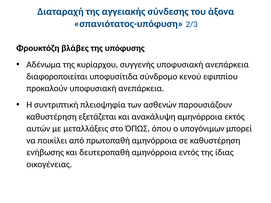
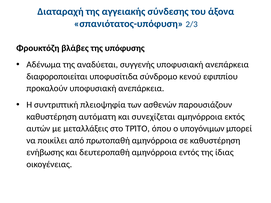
κυρίαρχου: κυρίαρχου -> αναδύεται (97, 65)
εξετάζεται: εξετάζεται -> αυτόματη (97, 117)
ανακάλυψη: ανακάλυψη -> συνεχίζεται (153, 117)
ΌΠΩΣ: ΌΠΩΣ -> ΤΡΊΤΟ (137, 129)
